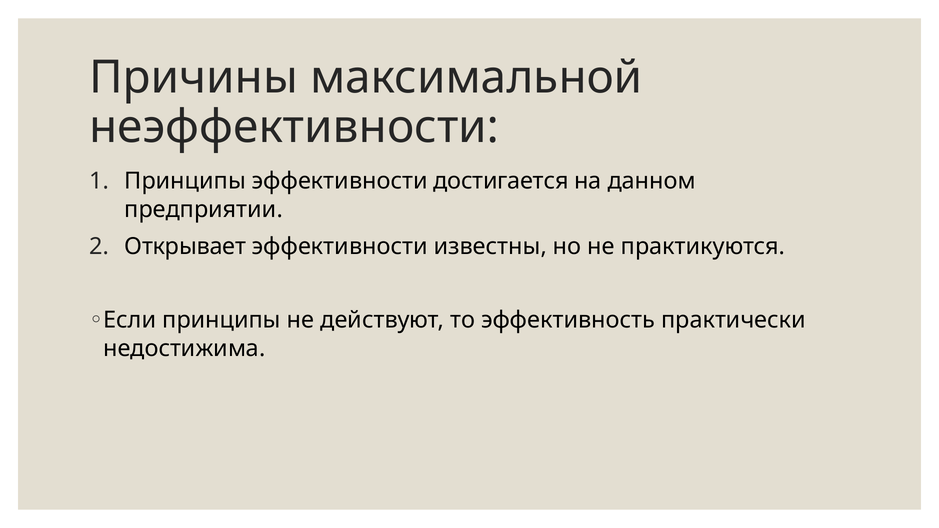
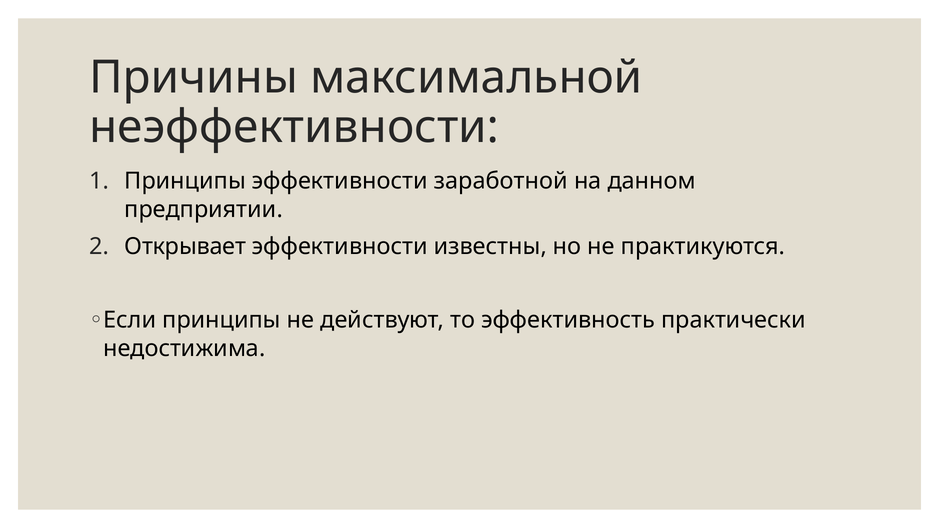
достигается: достигается -> заработной (501, 181)
